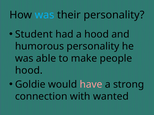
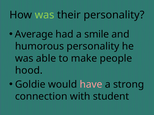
was colour: light blue -> light green (45, 15)
Student: Student -> Average (34, 34)
a hood: hood -> smile (97, 34)
wanted: wanted -> student (111, 97)
